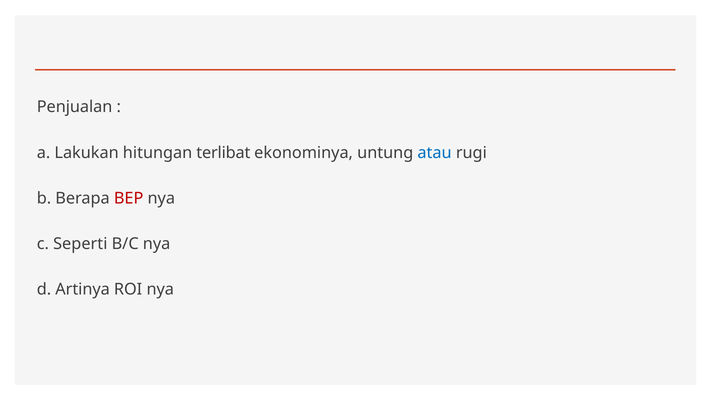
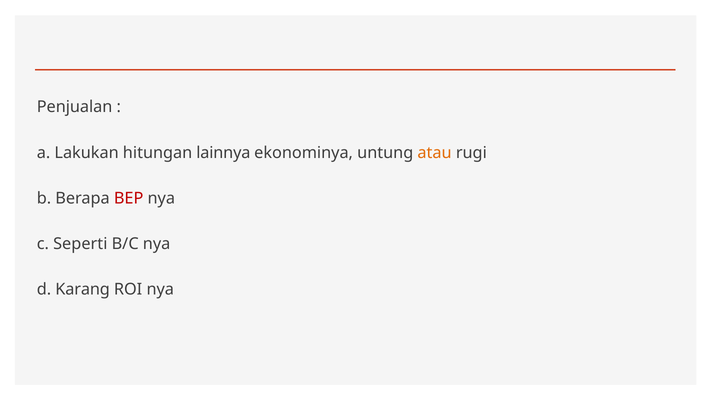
terlibat: terlibat -> lainnya (223, 153)
atau colour: blue -> orange (435, 153)
Artinya: Artinya -> Karang (83, 289)
